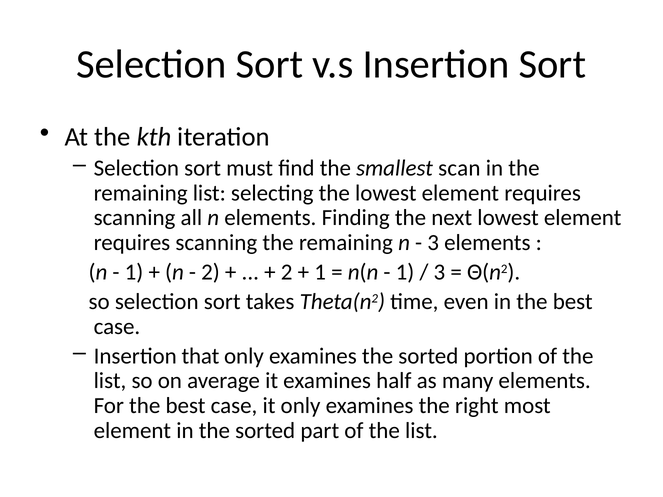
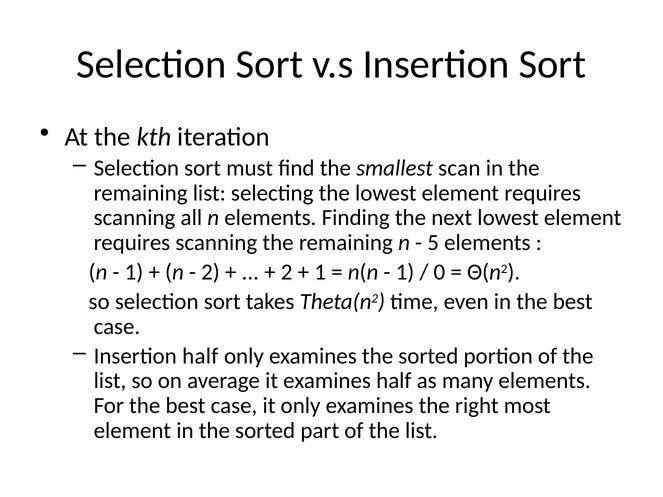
3: 3 -> 5 (433, 243)
3: 3 -> 0 (439, 272)
Insertion that: that -> half (200, 356)
